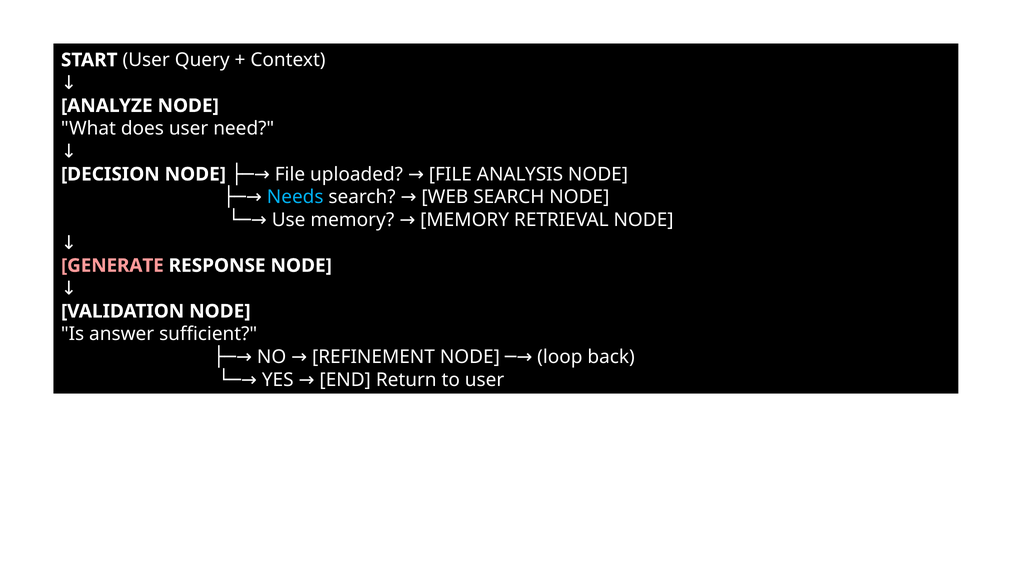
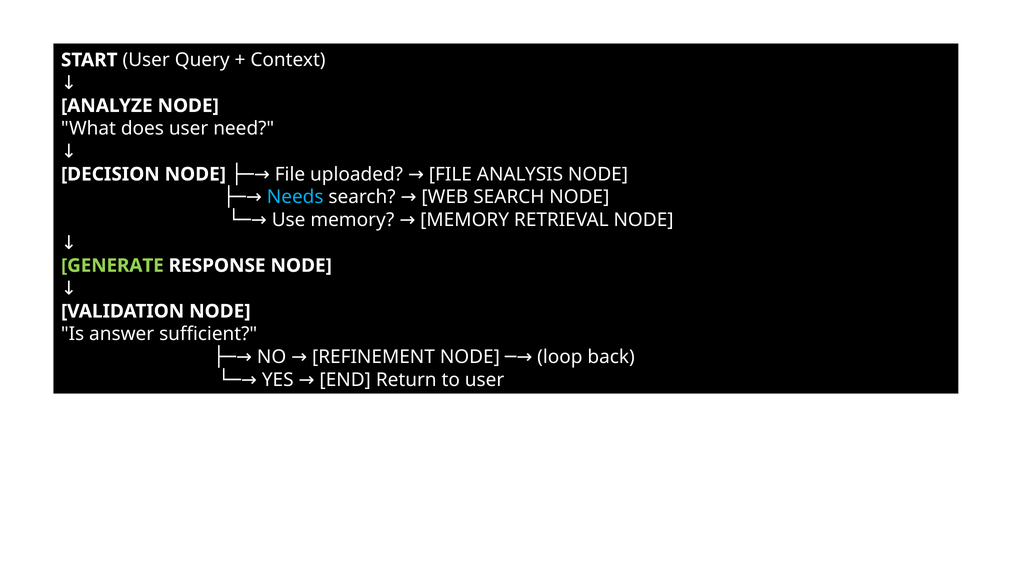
GENERATE colour: pink -> light green (112, 266)
